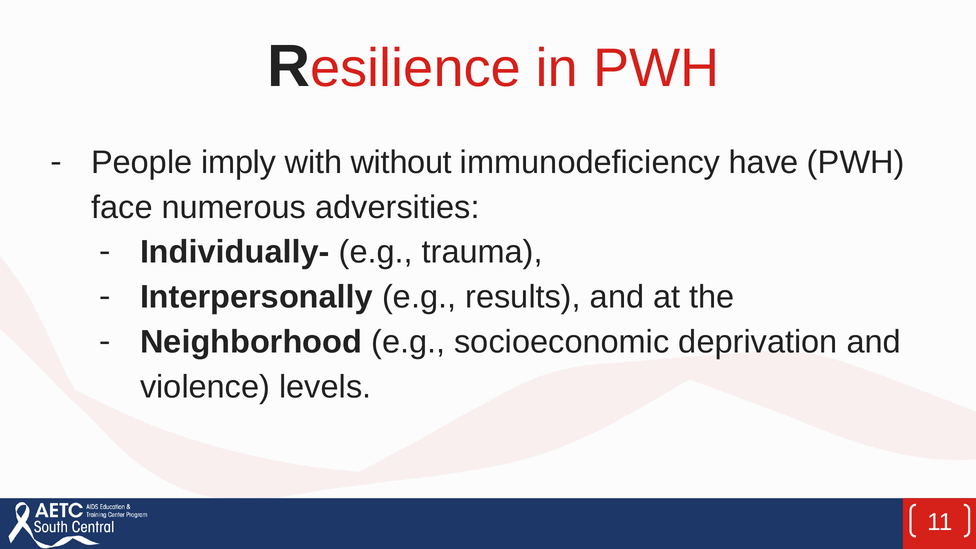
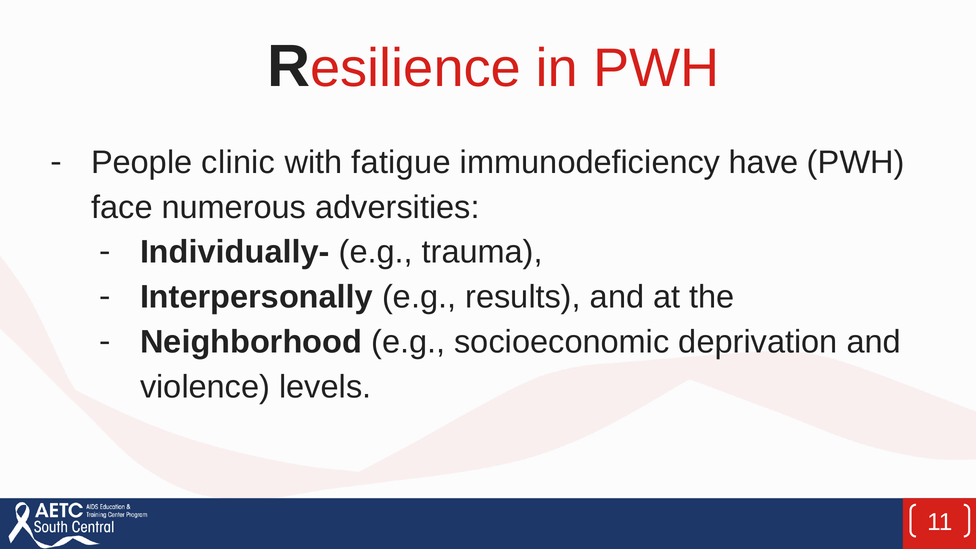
imply: imply -> clinic (238, 162)
without: without -> fatigue (401, 162)
